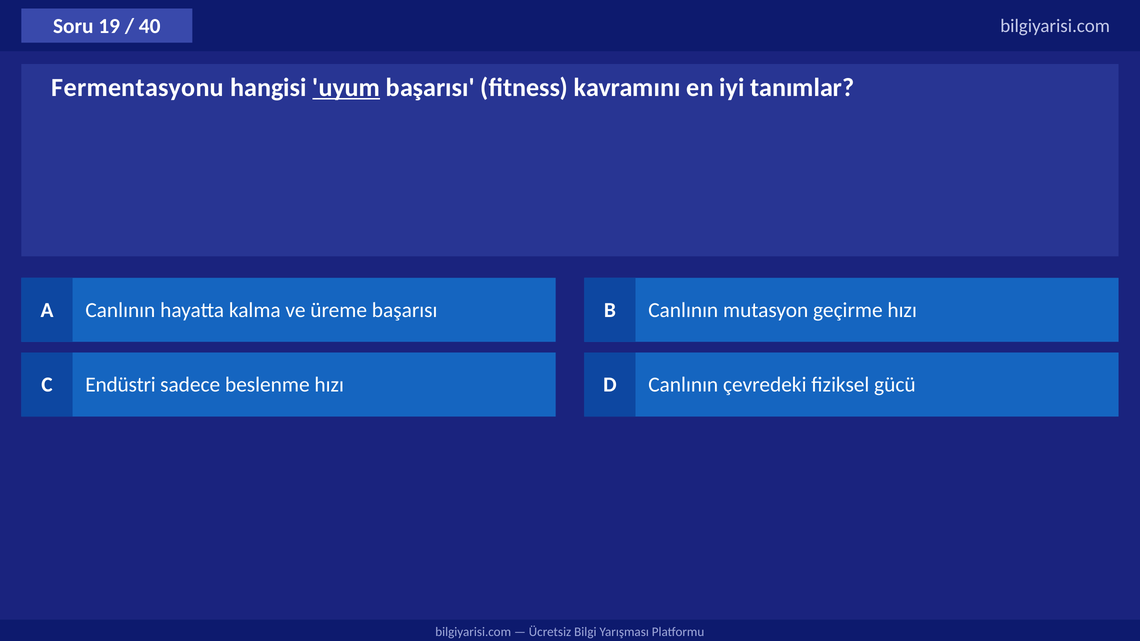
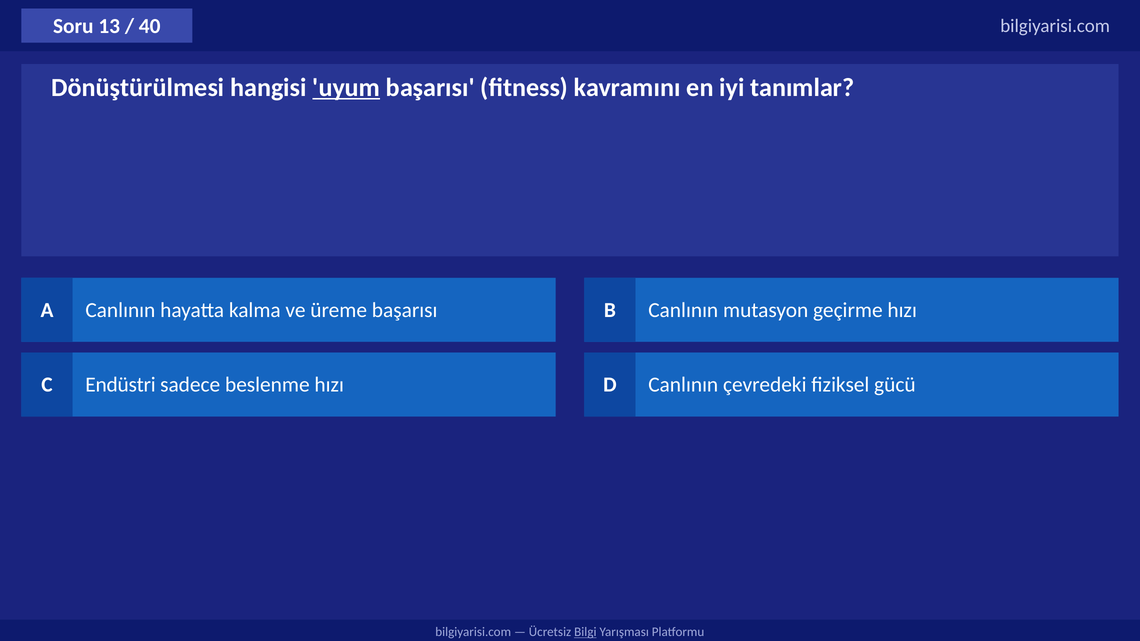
19: 19 -> 13 (109, 26)
Fermentasyonu: Fermentasyonu -> Dönüştürülmesi (138, 88)
Bilgi underline: none -> present (585, 632)
